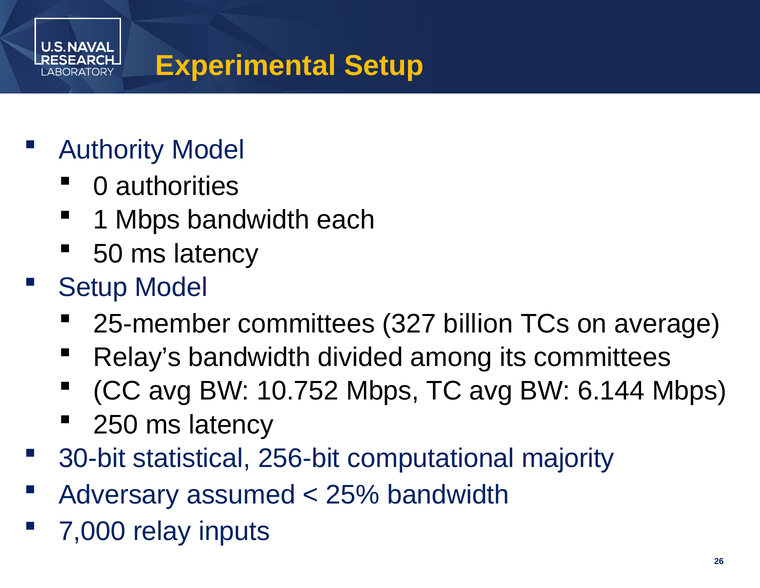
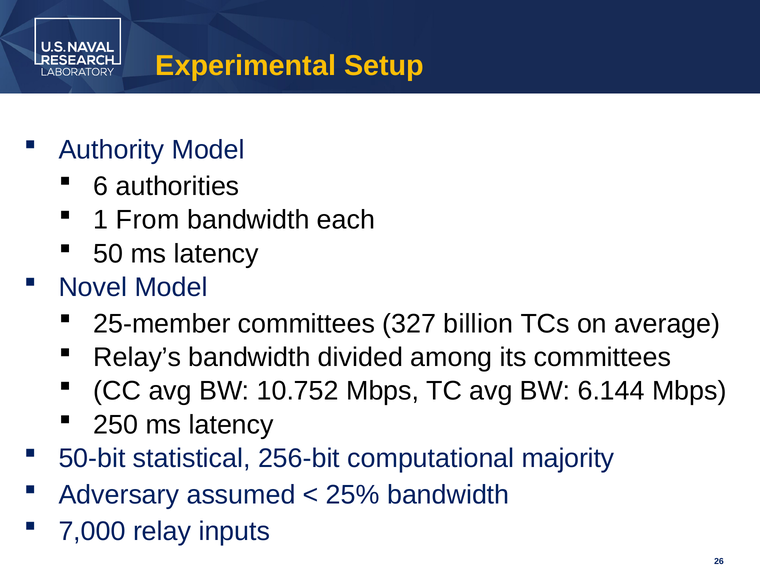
0: 0 -> 6 (101, 186)
1 Mbps: Mbps -> From (148, 220)
Setup: Setup -> Novel (93, 287)
30-bit: 30-bit -> 50-bit (92, 458)
